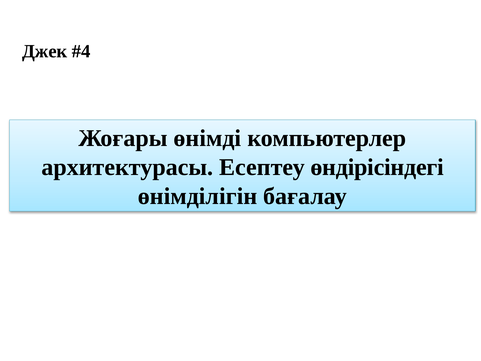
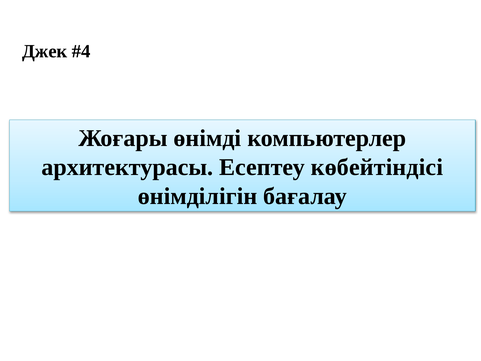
өндірісіндегі: өндірісіндегі -> көбейтіндісі (377, 167)
